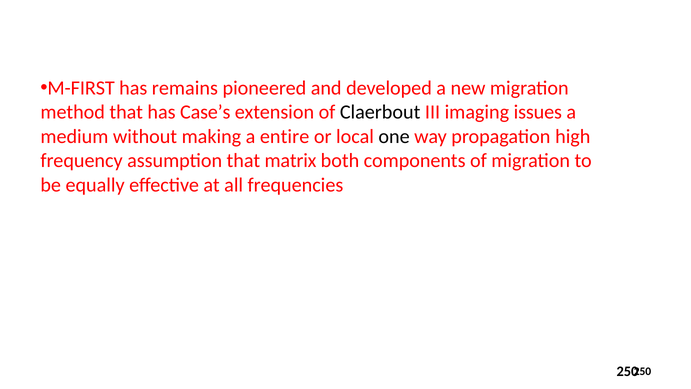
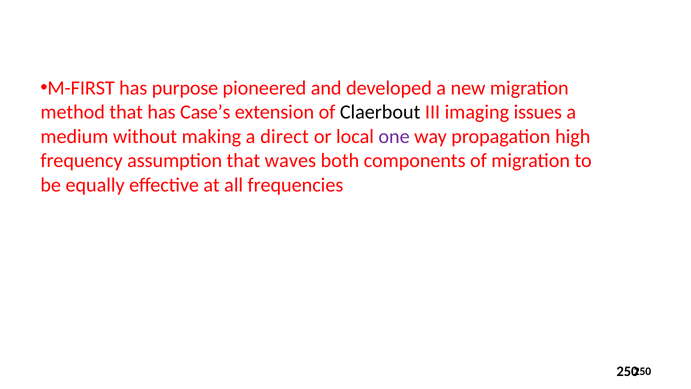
remains: remains -> purpose (185, 88)
entire: entire -> direct (285, 136)
one colour: black -> purple (394, 136)
matrix: matrix -> waves (290, 161)
